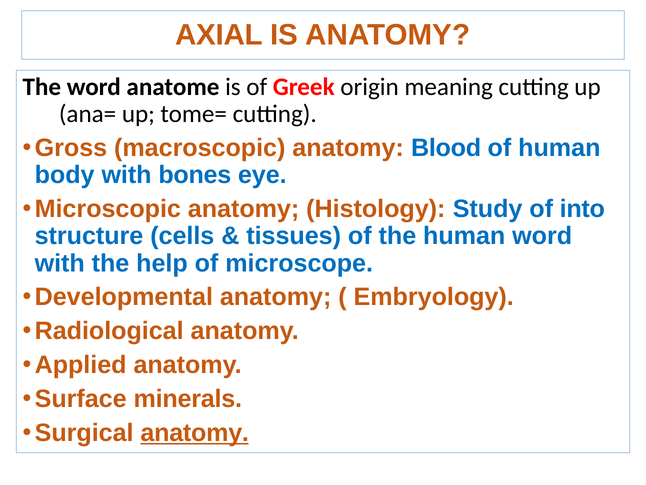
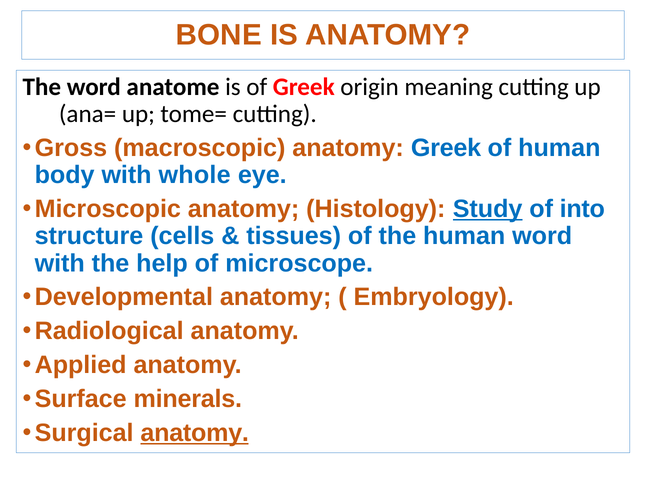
AXIAL: AXIAL -> BONE (219, 35)
anatomy Blood: Blood -> Greek (446, 148)
bones: bones -> whole (195, 175)
Study underline: none -> present (488, 209)
